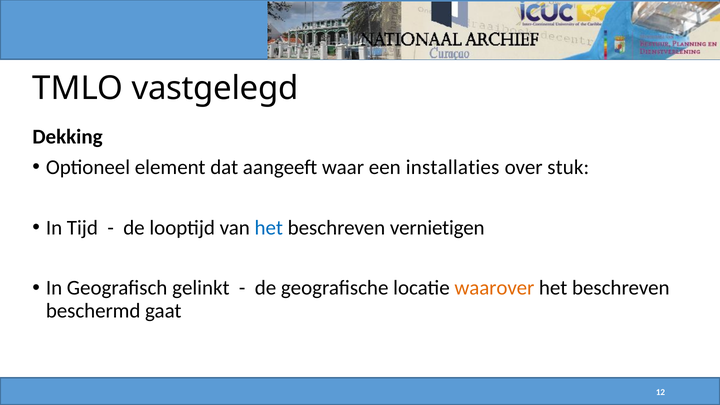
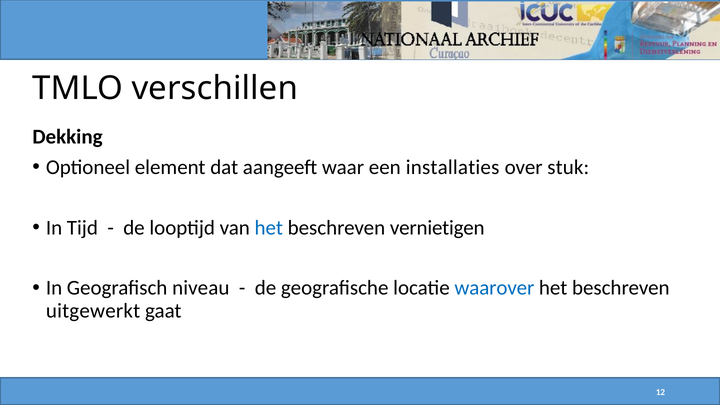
vastgelegd: vastgelegd -> verschillen (215, 88)
gelinkt: gelinkt -> niveau (201, 288)
waarover colour: orange -> blue (494, 288)
beschermd: beschermd -> uitgewerkt (93, 311)
